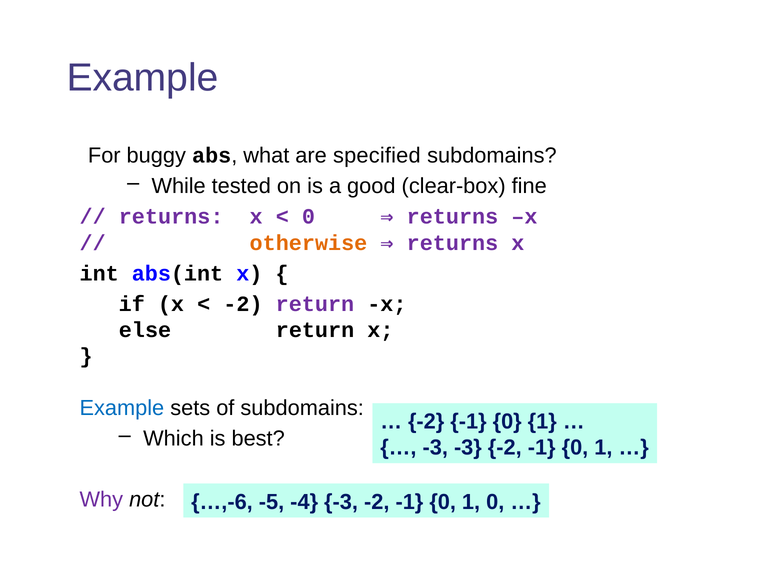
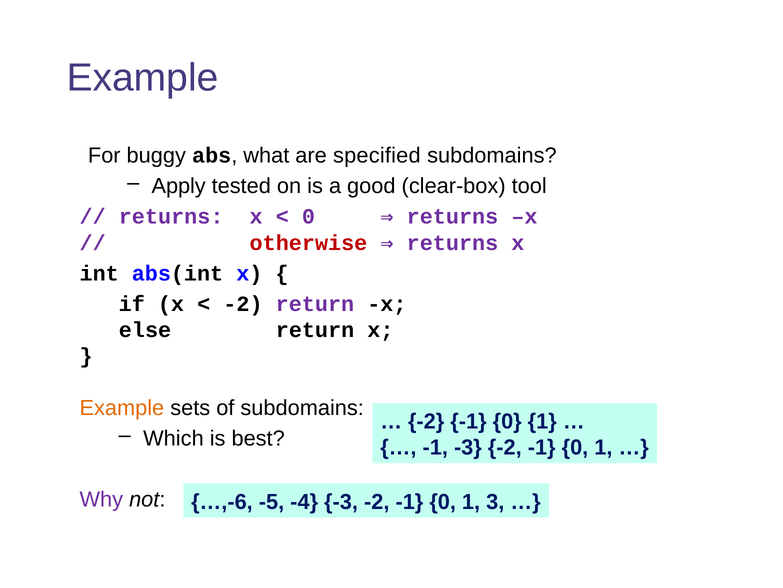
While: While -> Apply (179, 186)
fine: fine -> tool (529, 186)
otherwise colour: orange -> red (308, 243)
Example colour: blue -> orange (122, 407)
-3: -3 -> -1 (435, 447)
1 0: 0 -> 3 (495, 501)
